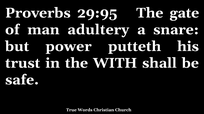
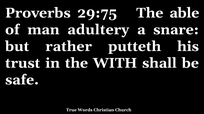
29:95: 29:95 -> 29:75 (97, 13)
gate: gate -> able (184, 13)
power: power -> rather (69, 47)
